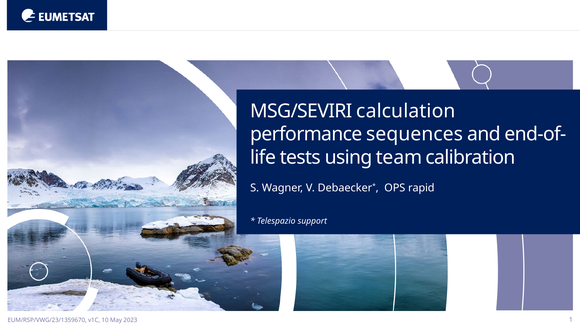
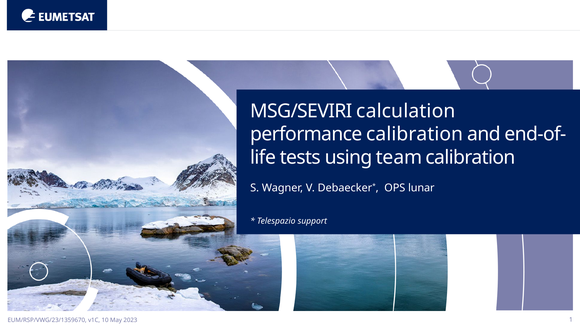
performance sequences: sequences -> calibration (415, 134)
rapid: rapid -> lunar (421, 188)
